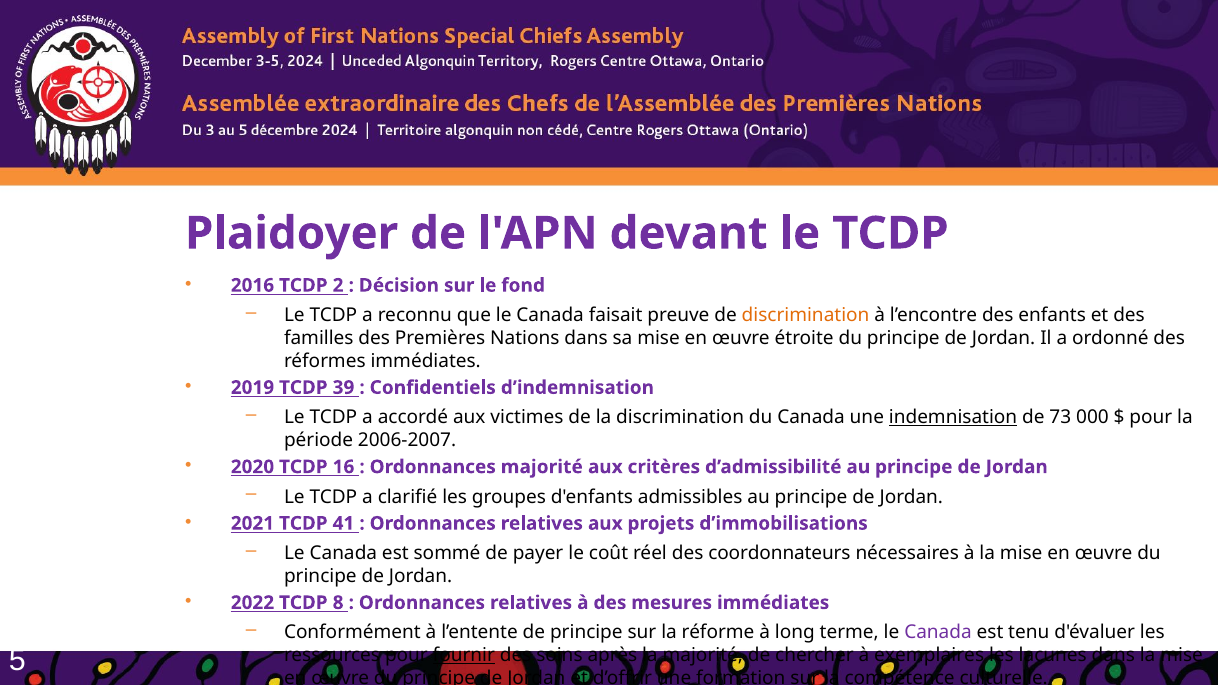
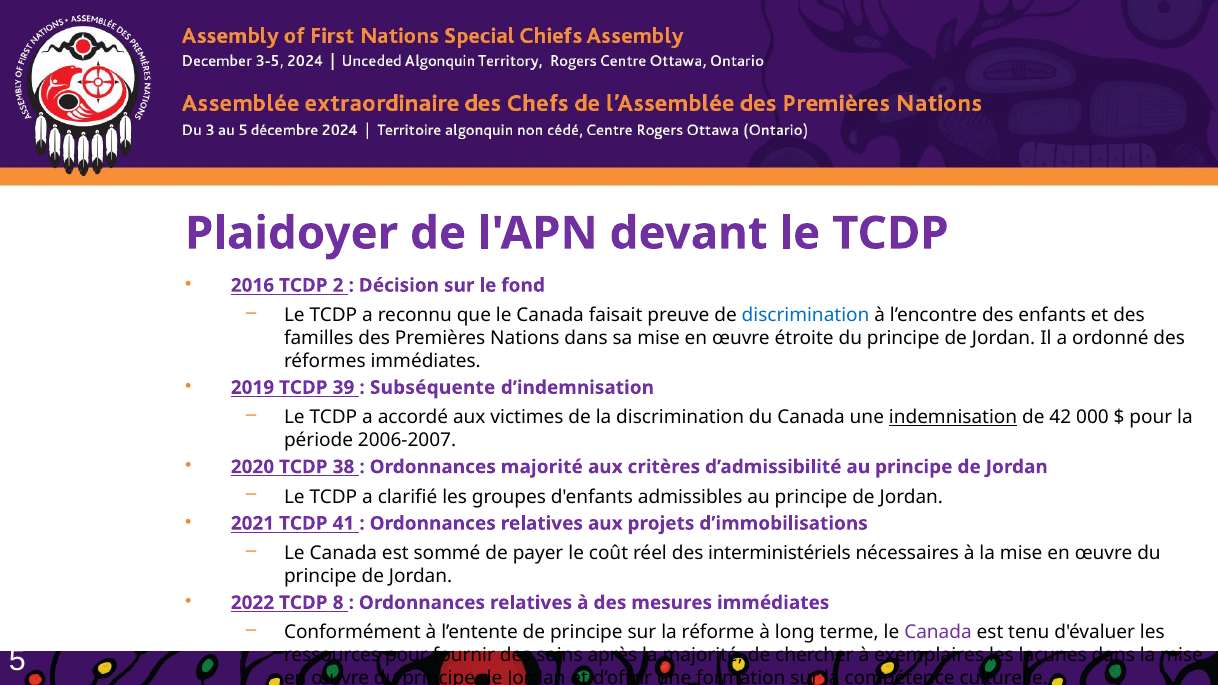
discrimination colour: orange -> blue (806, 315)
Confidentiels: Confidentiels -> Subséquente (433, 388)
73: 73 -> 42 (1060, 417)
16: 16 -> 38 (344, 467)
coordonnateurs: coordonnateurs -> interministériels (779, 553)
fournir underline: present -> none (464, 655)
